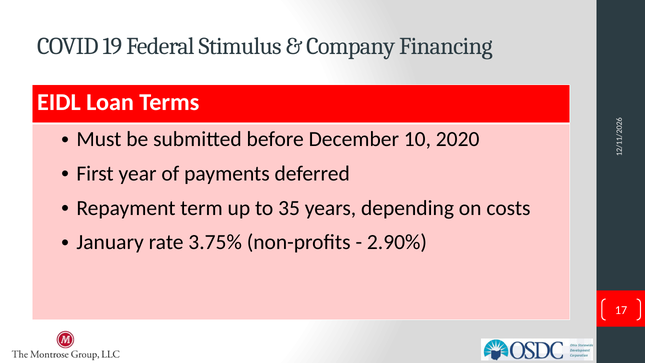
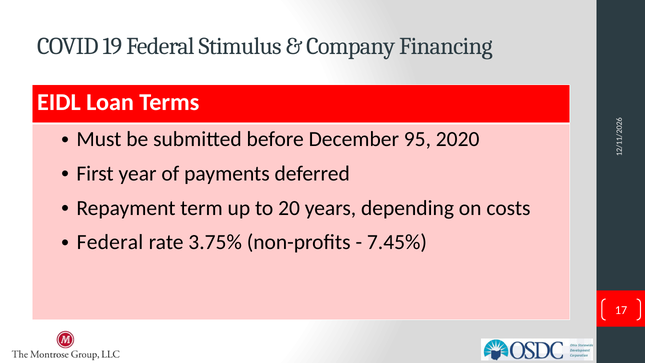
10: 10 -> 95 (417, 139)
35: 35 -> 20 (289, 208)
January: January -> Federal (110, 242)
2.90%: 2.90% -> 7.45% (397, 242)
